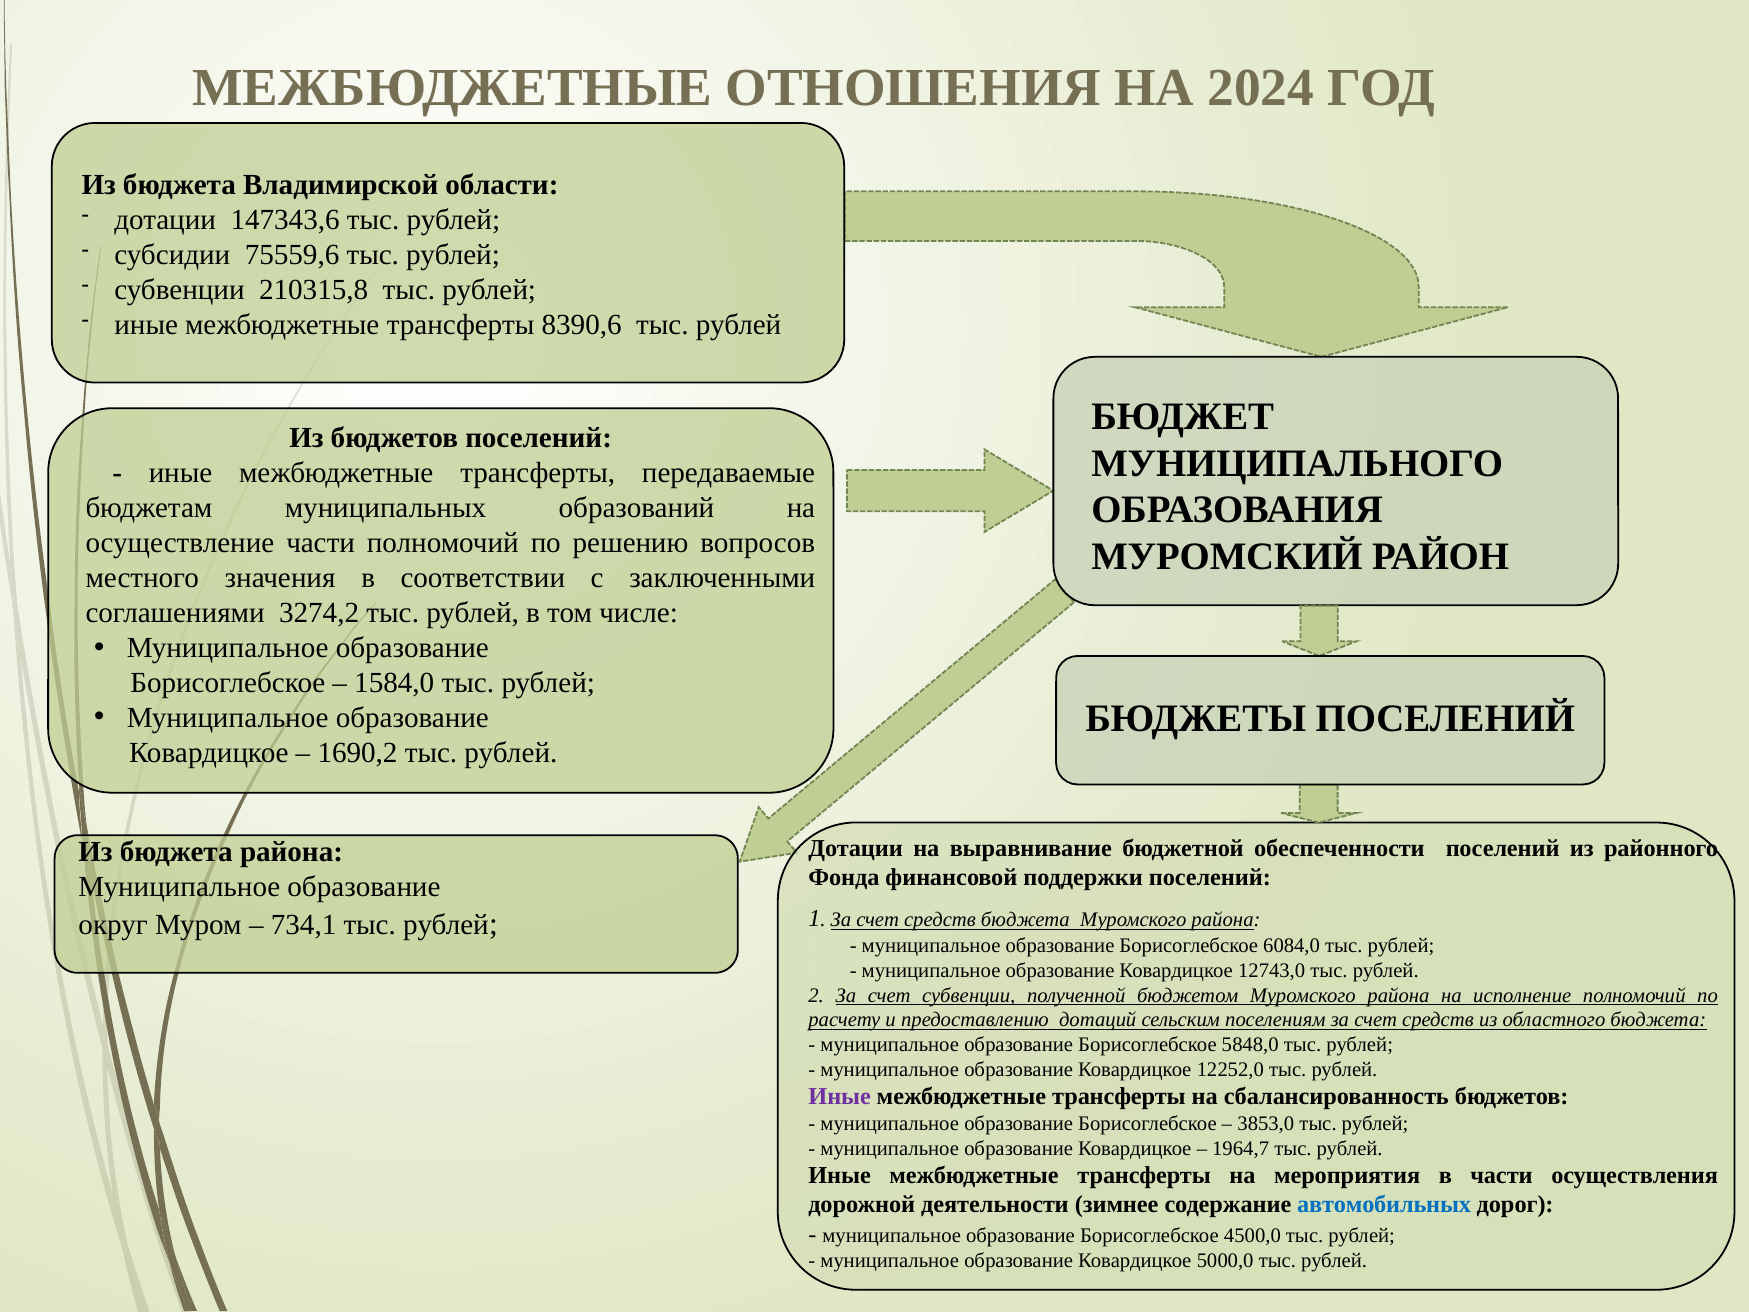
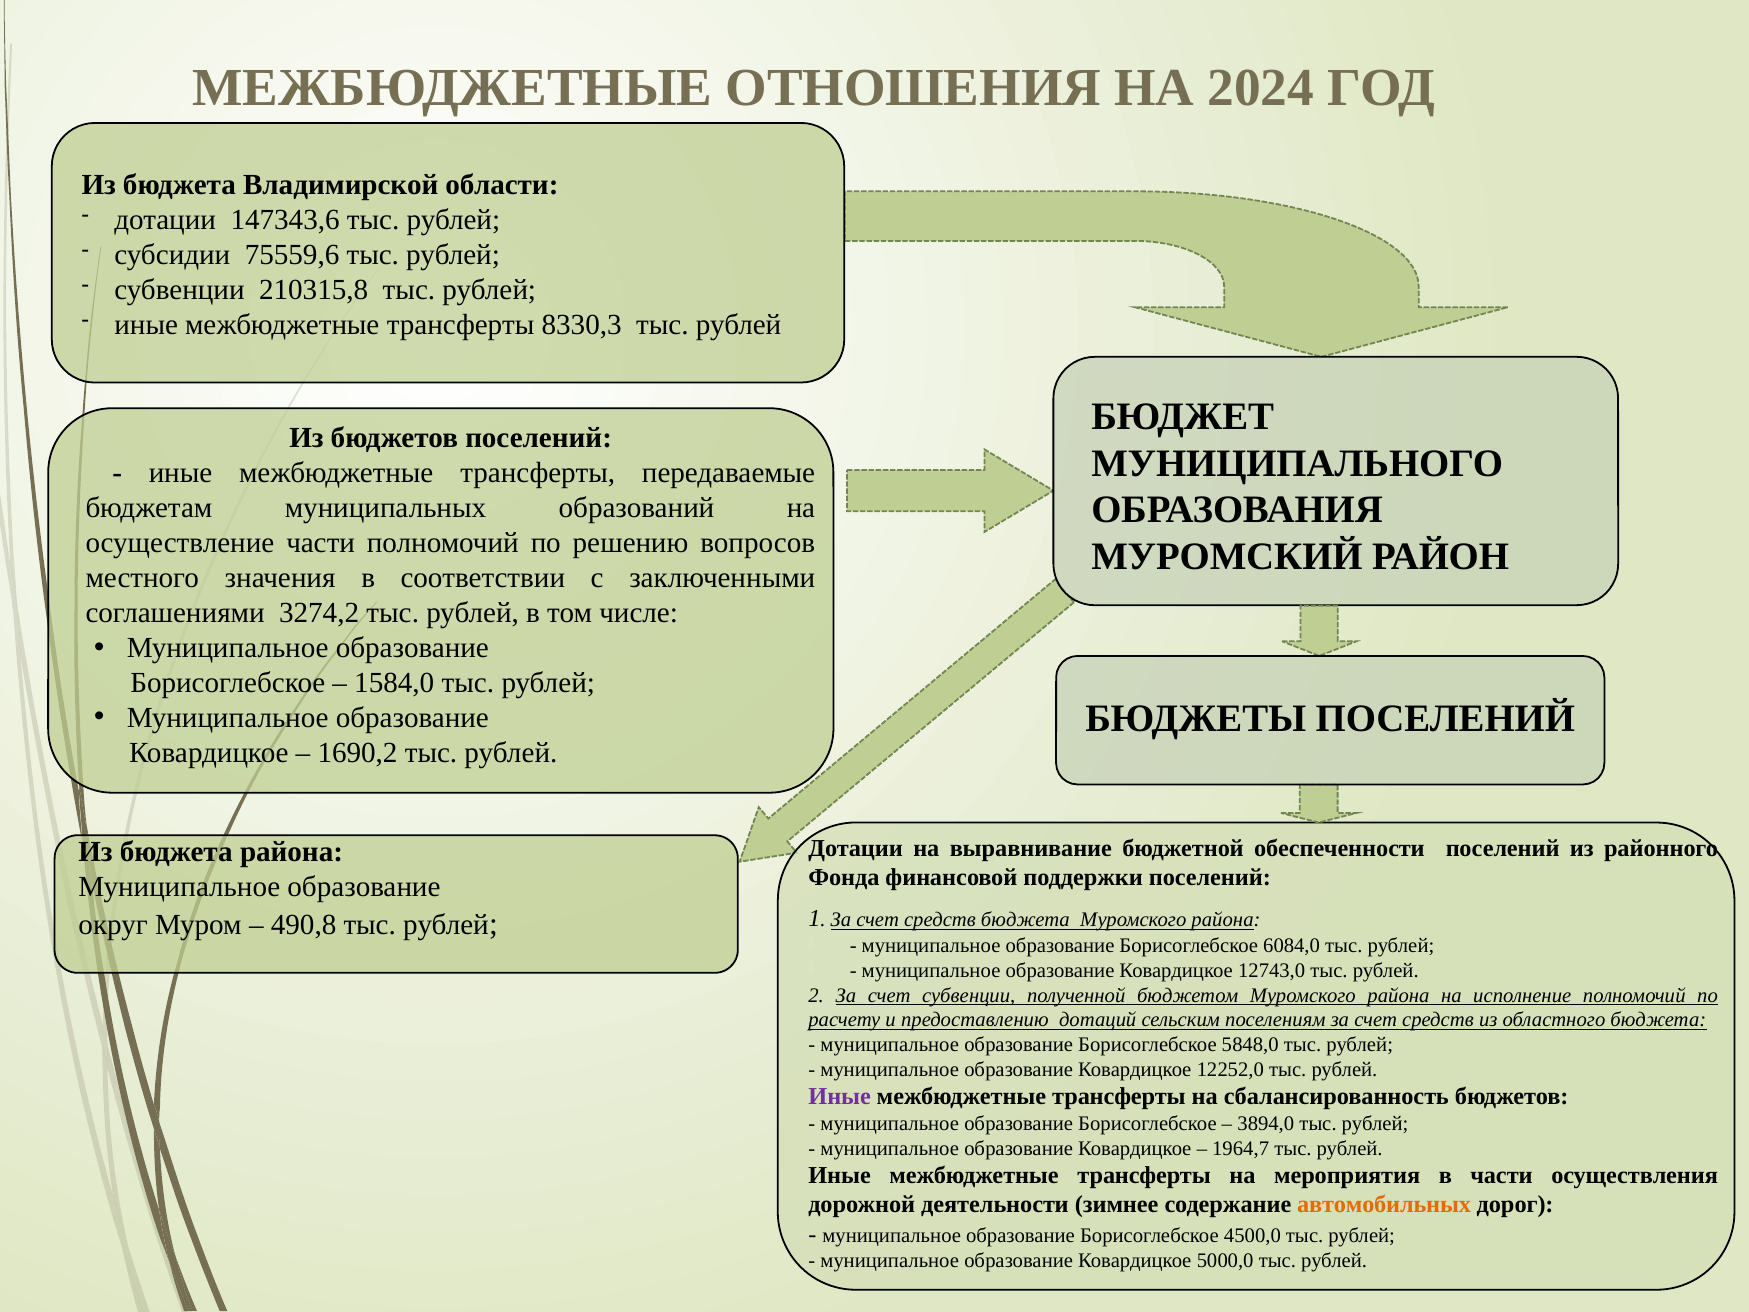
8390,6: 8390,6 -> 8330,3 (582, 325)
734,1: 734,1 -> 490,8 (304, 924)
3853,0: 3853,0 -> 3894,0 (1266, 1123)
автомобильных colour: blue -> orange (1384, 1205)
